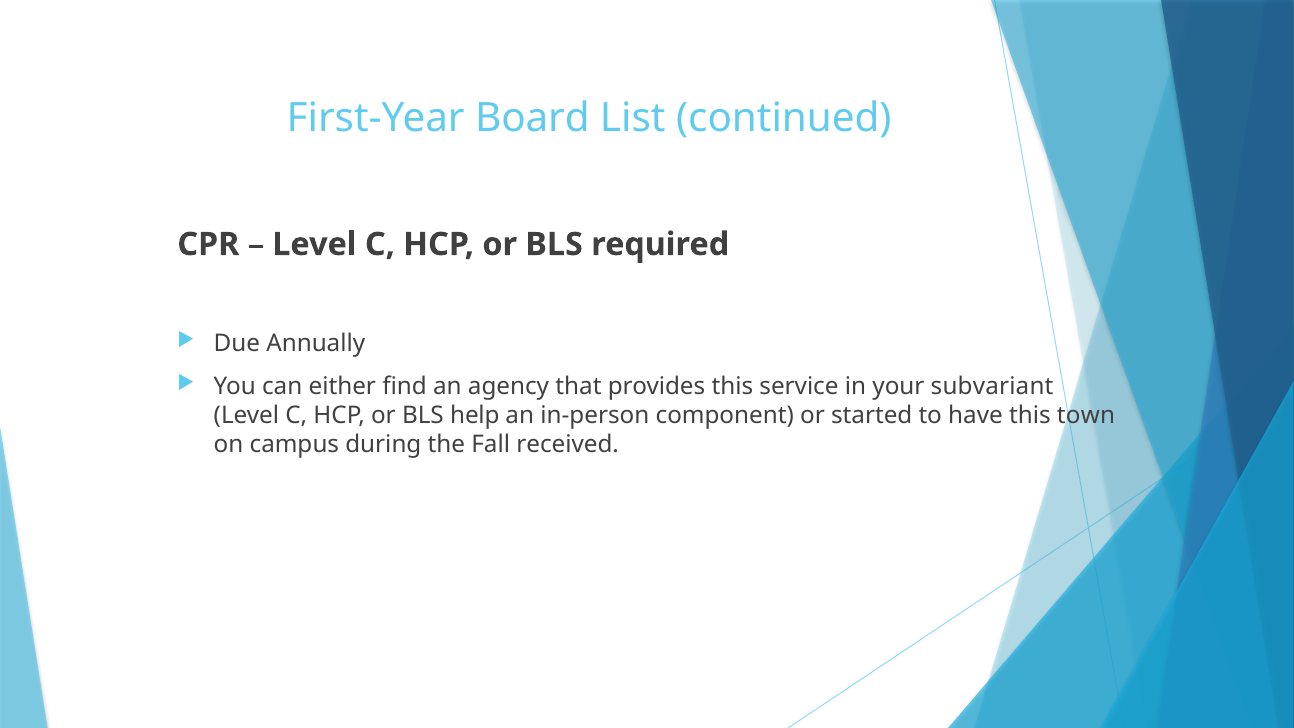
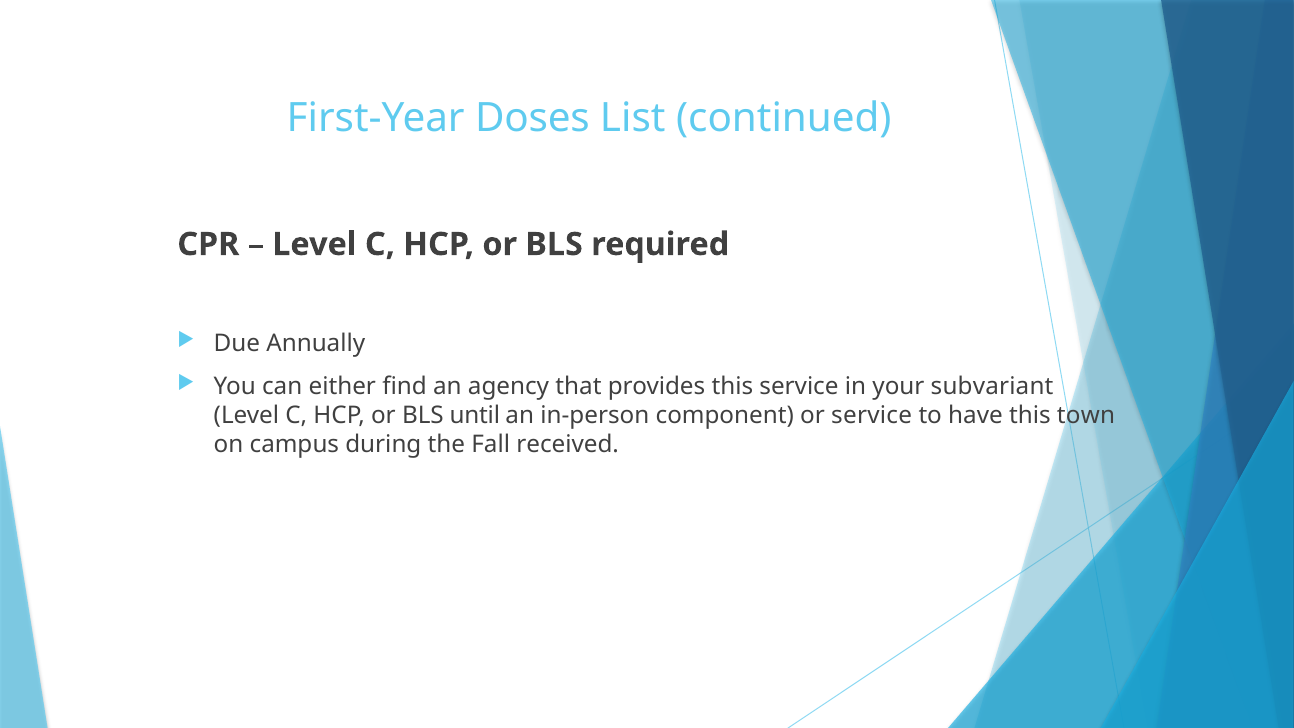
Board: Board -> Doses (532, 118)
help: help -> until (475, 415)
or started: started -> service (872, 415)
